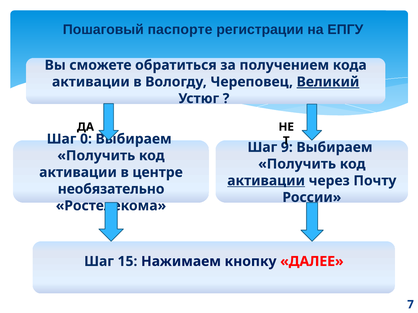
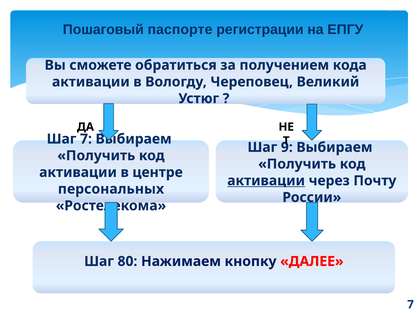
Великий underline: present -> none (328, 82)
Шаг 0: 0 -> 7 (86, 139)
необязательно: необязательно -> персональных (111, 189)
15: 15 -> 80 (127, 262)
